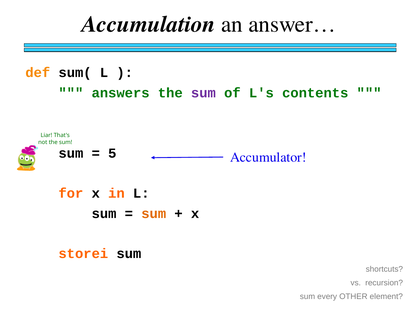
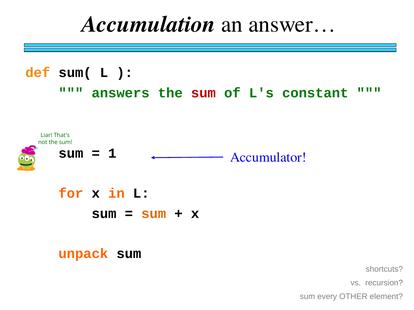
sum colour: purple -> red (203, 93)
contents: contents -> constant (315, 93)
5: 5 -> 1 (112, 153)
storei: storei -> unpack (83, 254)
